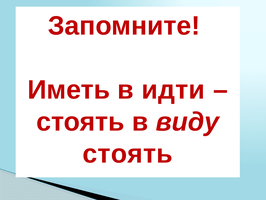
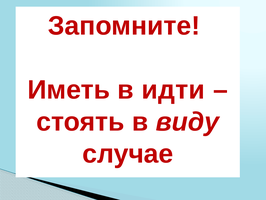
стоять: стоять -> случае (128, 153)
